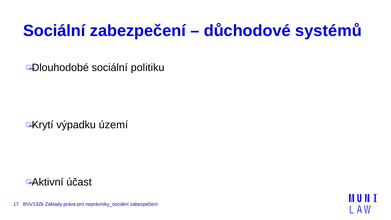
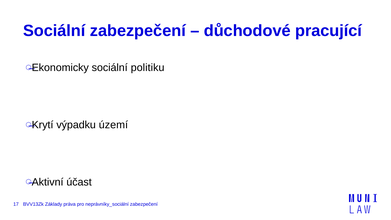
systémů: systémů -> pracující (329, 31)
Dlouhodobé: Dlouhodobé -> Ekonomicky (60, 68)
